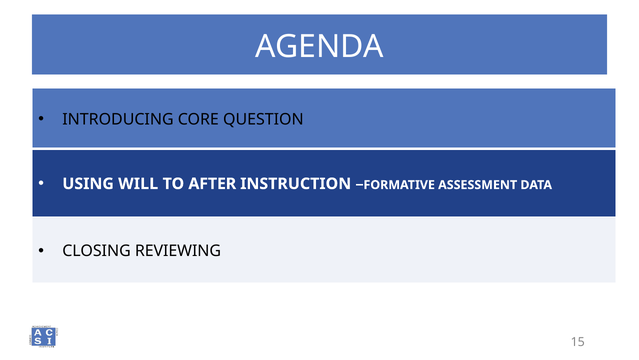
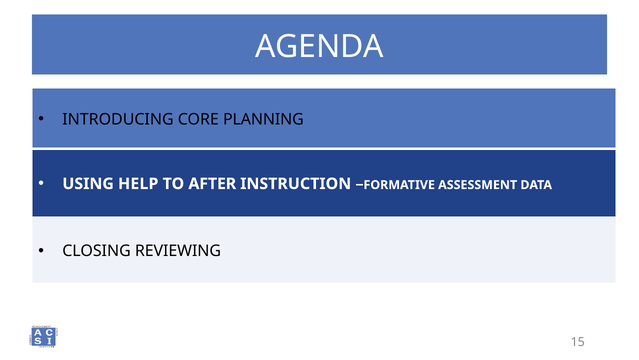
QUESTION: QUESTION -> PLANNING (263, 119)
WILL: WILL -> HELP (138, 184)
